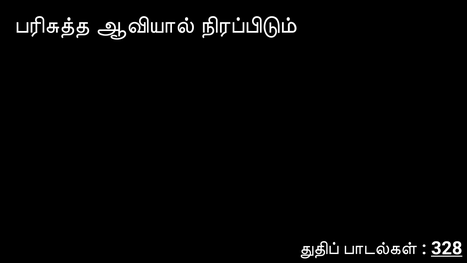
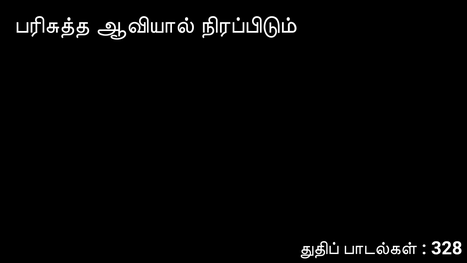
328 underline: present -> none (447, 248)
